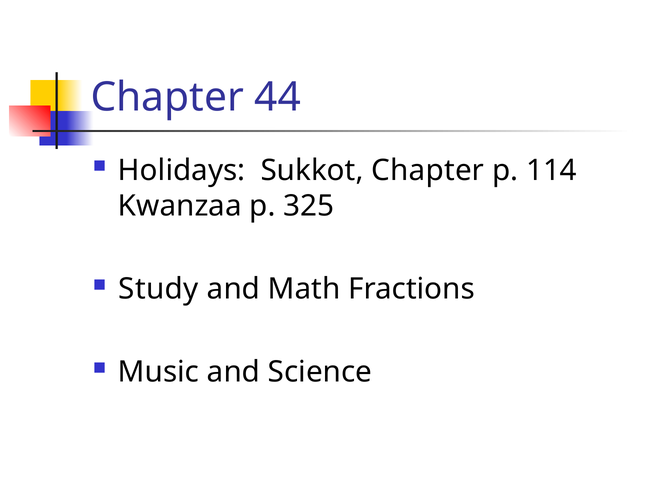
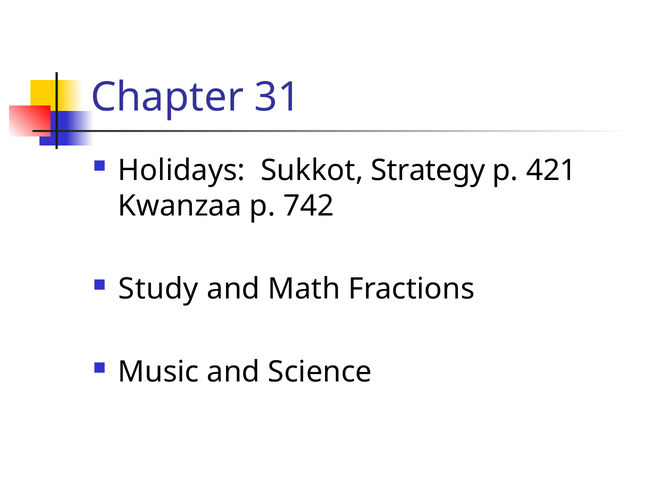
44: 44 -> 31 (278, 97)
Sukkot Chapter: Chapter -> Strategy (428, 170)
114: 114 -> 421 (552, 170)
325: 325 -> 742 (309, 206)
